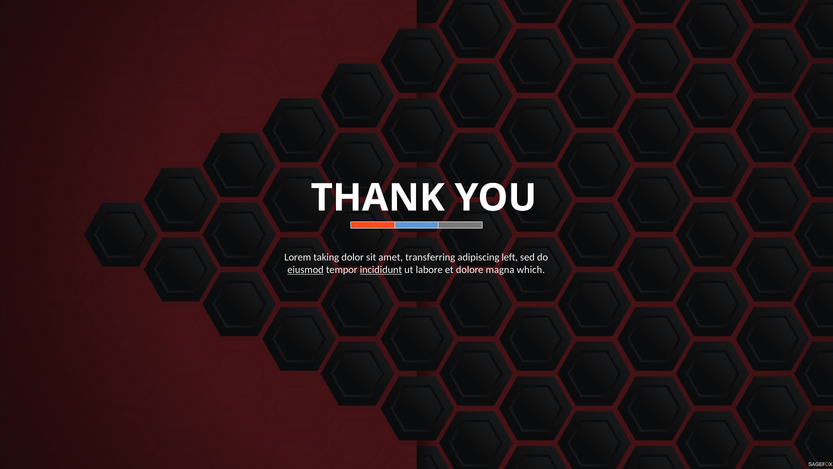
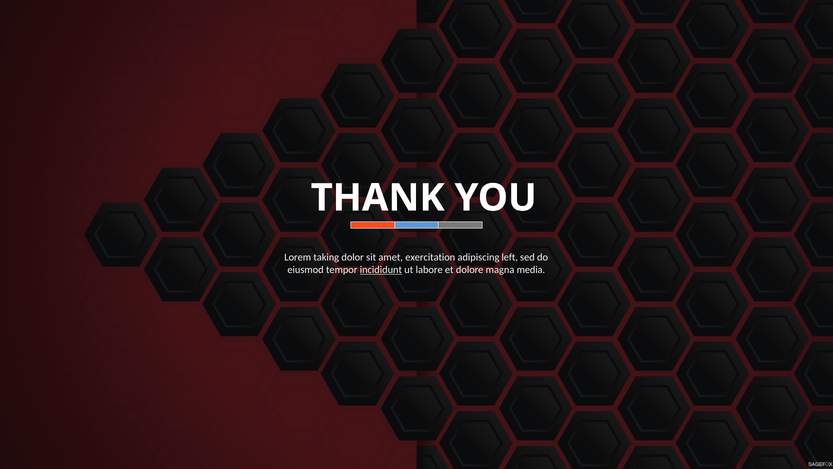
transferring: transferring -> exercitation (430, 257)
eiusmod underline: present -> none (306, 270)
which: which -> media (531, 270)
